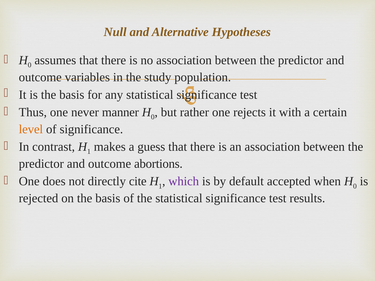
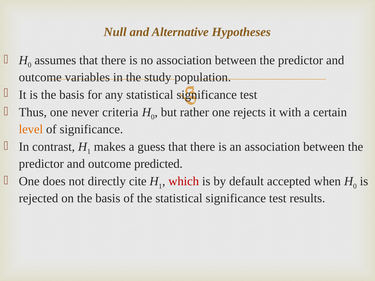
manner: manner -> criteria (120, 112)
abortions: abortions -> predicted (158, 164)
which colour: purple -> red (184, 181)
